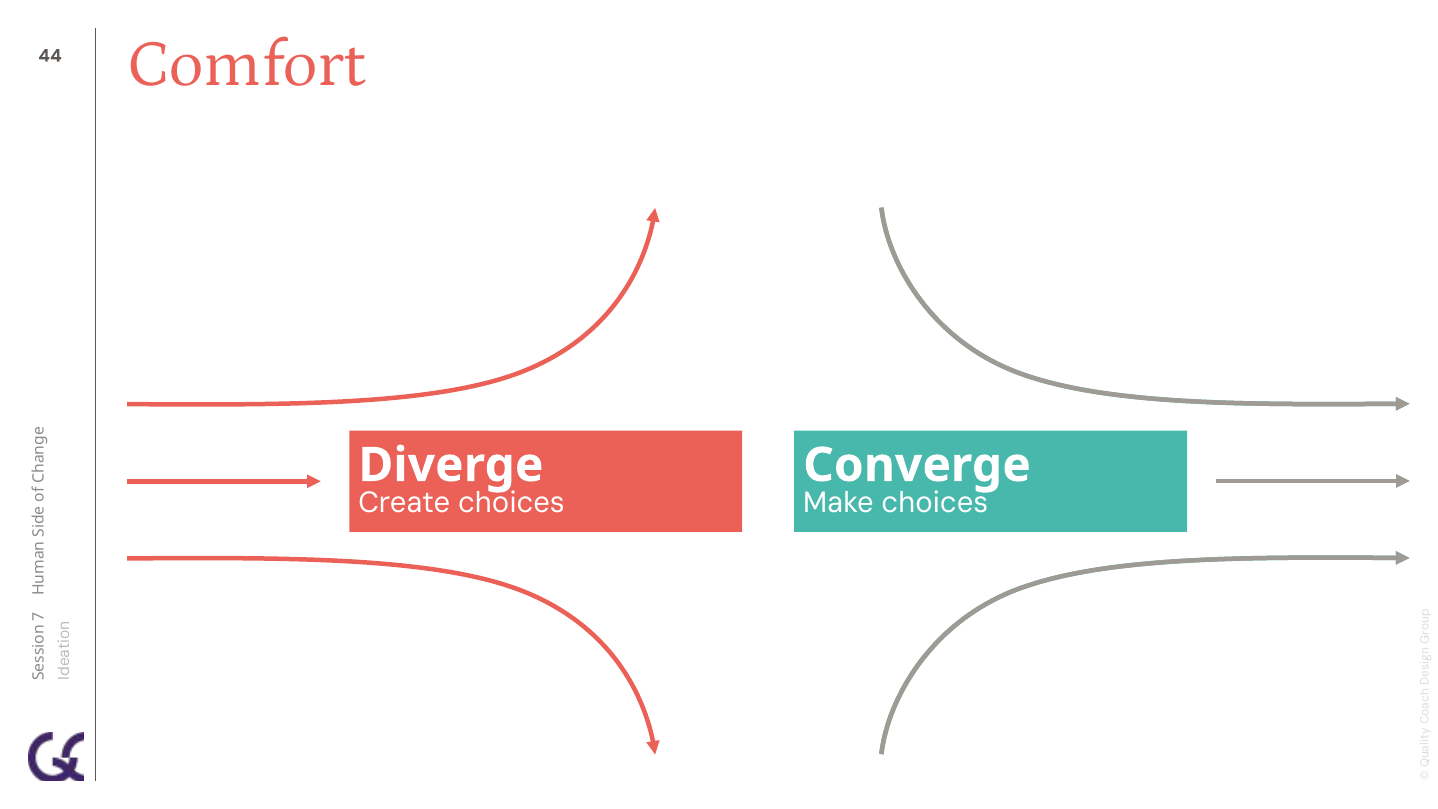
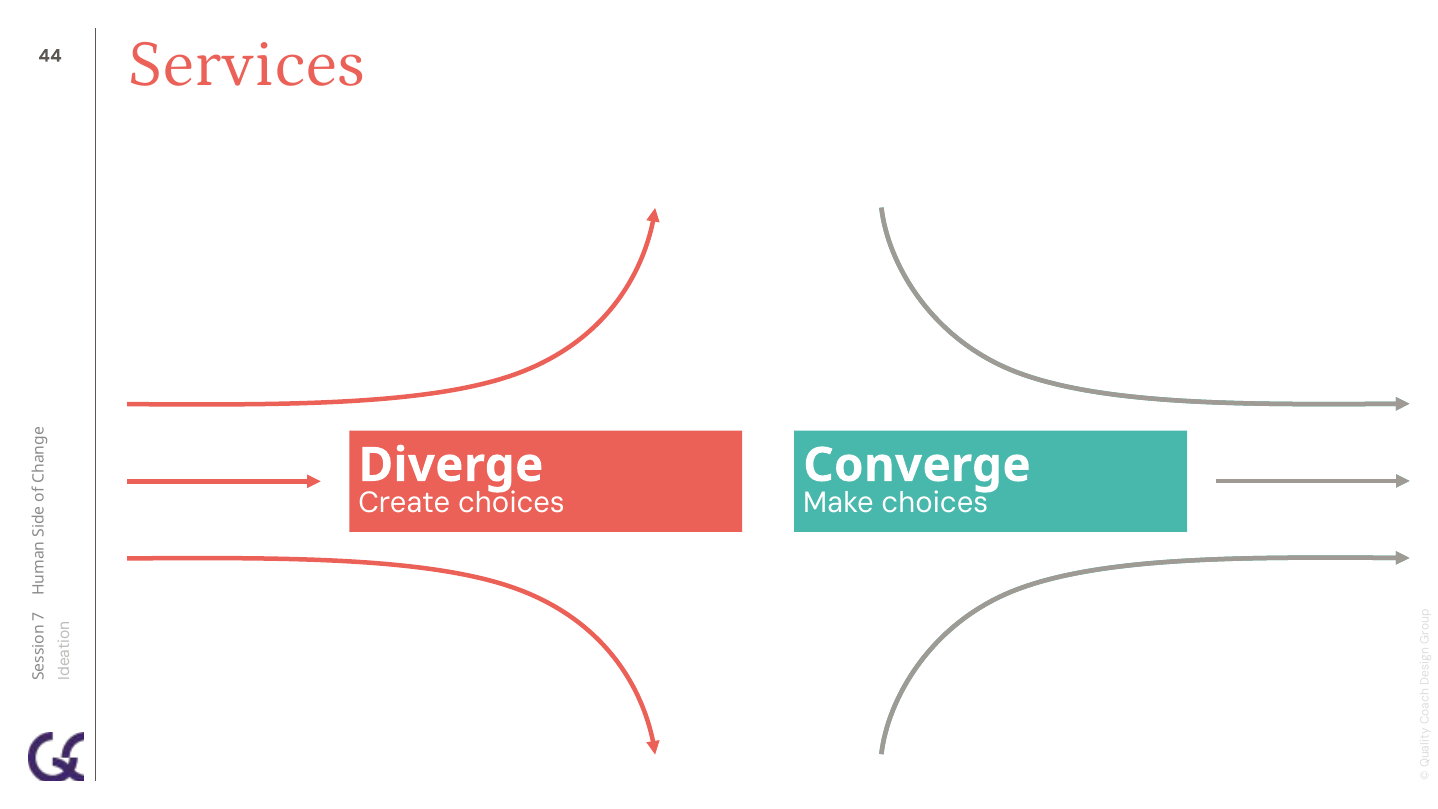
Comfort: Comfort -> Services (246, 63)
